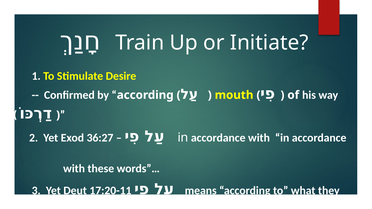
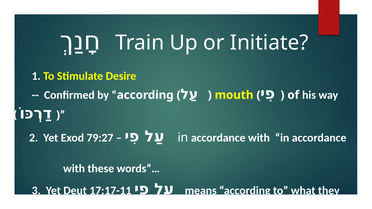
36:27: 36:27 -> 79:27 (100, 138)
17:20-11: 17:20-11 -> 17:17-11 (110, 191)
